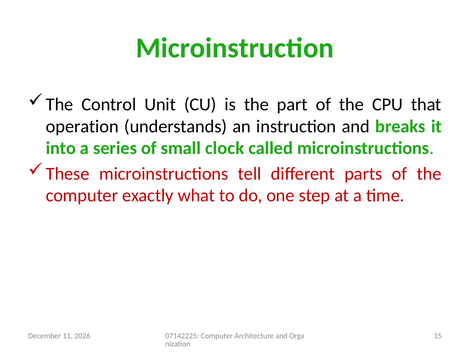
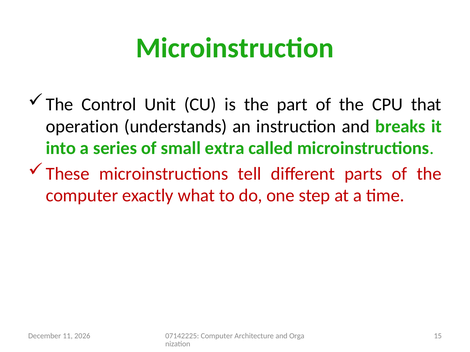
clock: clock -> extra (225, 148)
